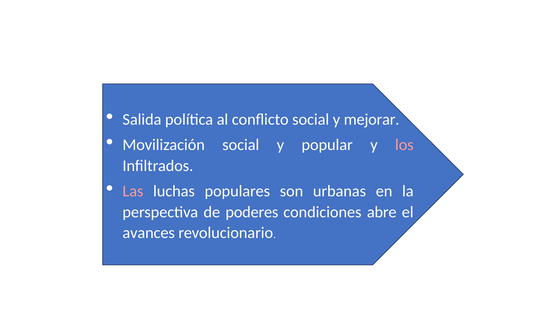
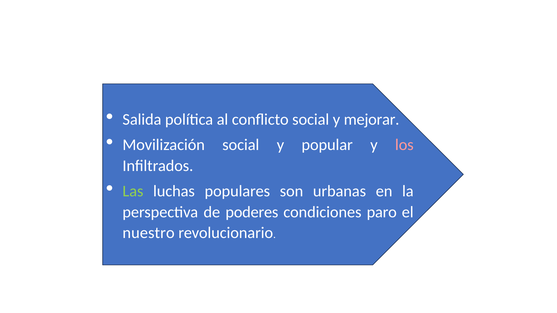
Las colour: pink -> light green (133, 191)
abre: abre -> paro (382, 212)
avances: avances -> nuestro (149, 233)
